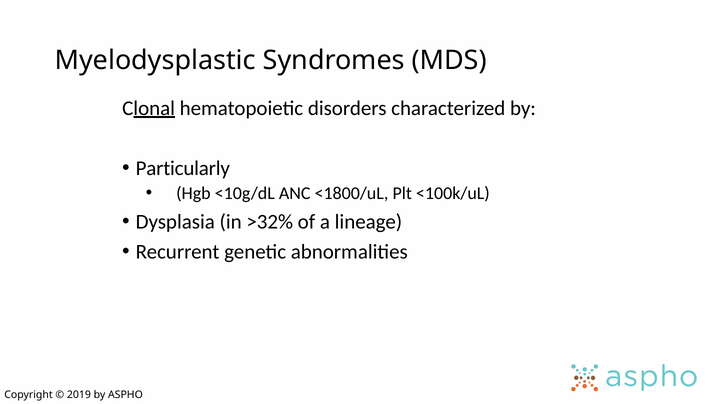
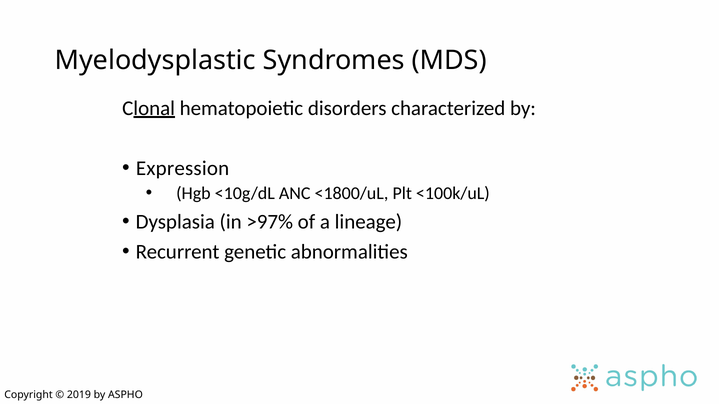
Particularly: Particularly -> Expression (183, 169)
>32%: >32% -> >97% (270, 222)
